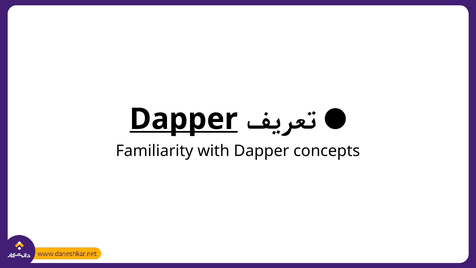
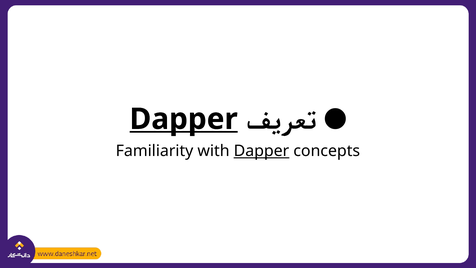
Dapper underline: none -> present (261, 151)
